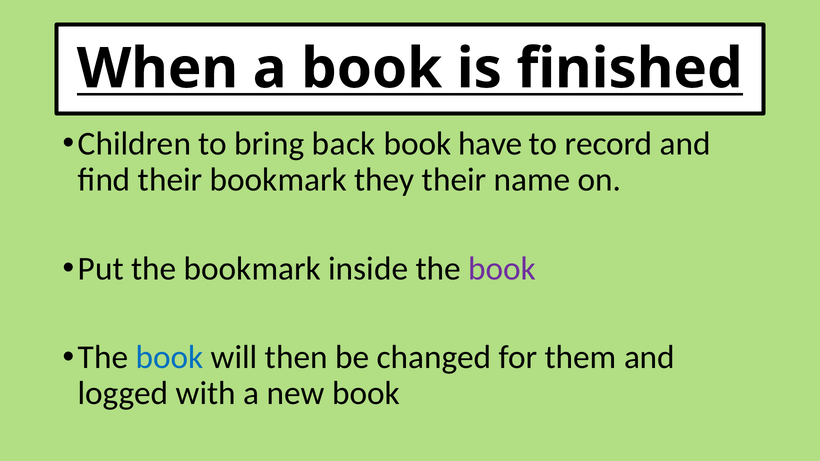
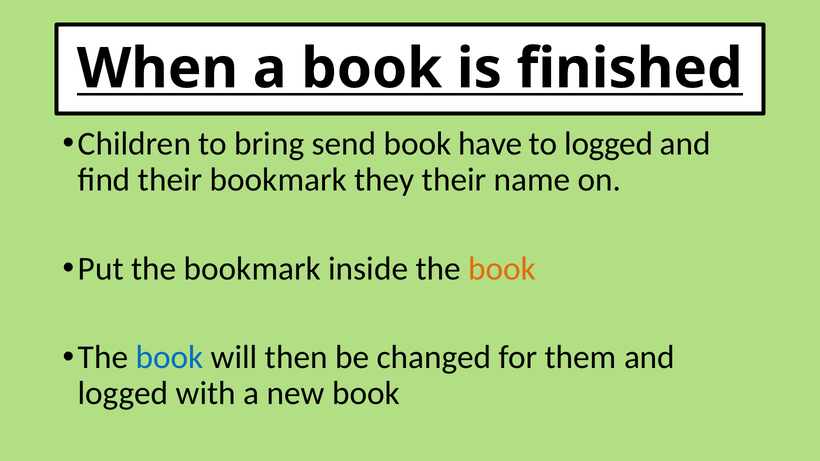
back: back -> send (344, 144)
to record: record -> logged (609, 144)
book colour: purple -> orange (502, 269)
